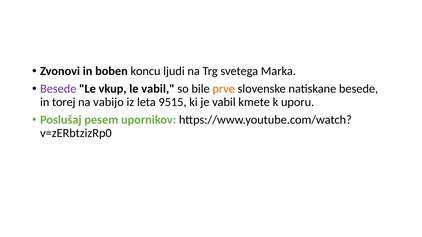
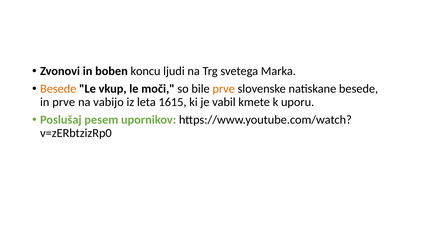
Besede colour: purple -> orange (58, 89)
le vabil: vabil -> moči (158, 89)
in torej: torej -> prve (64, 102)
9515: 9515 -> 1615 (173, 102)
